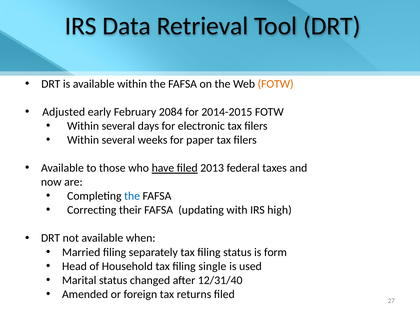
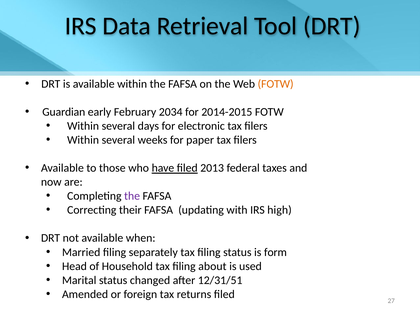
Adjusted: Adjusted -> Guardian (64, 112)
2084: 2084 -> 2034 (171, 112)
the colour: blue -> purple (132, 196)
single: single -> about (212, 266)
12/31/40: 12/31/40 -> 12/31/51 (220, 280)
